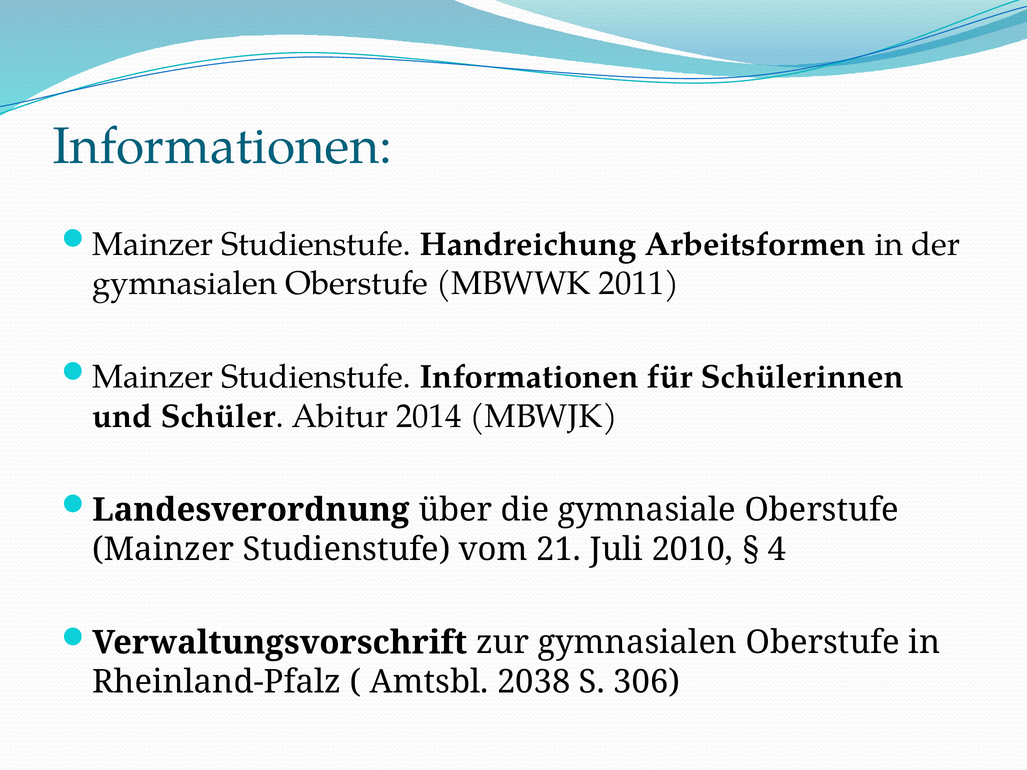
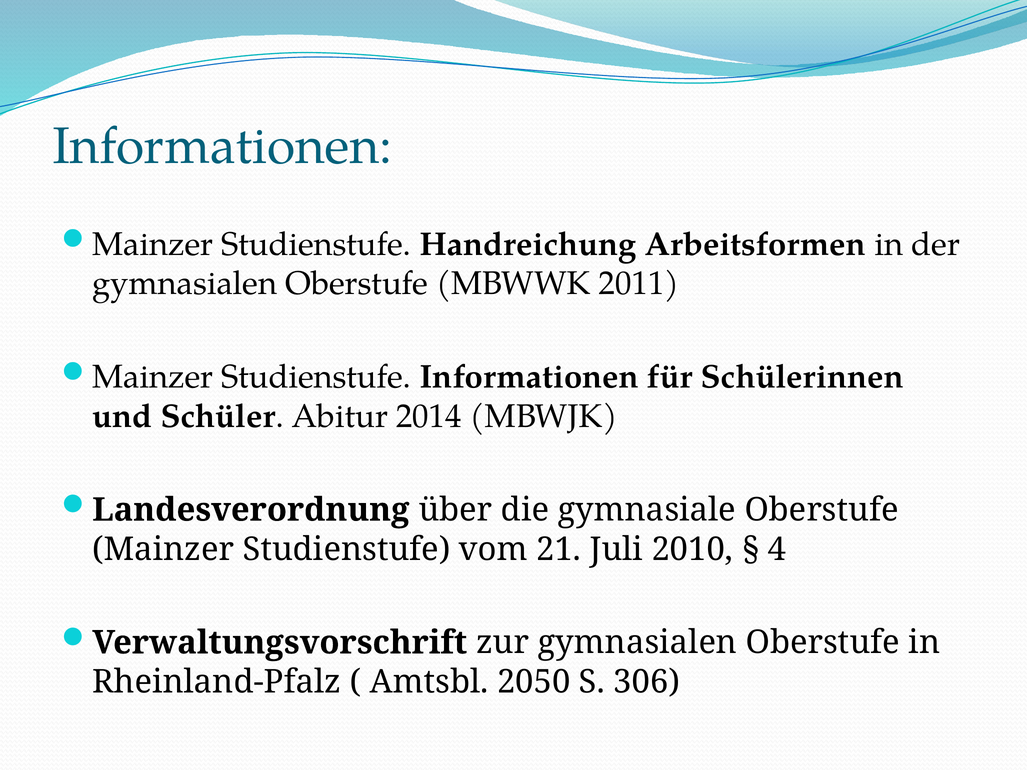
2038: 2038 -> 2050 (534, 682)
